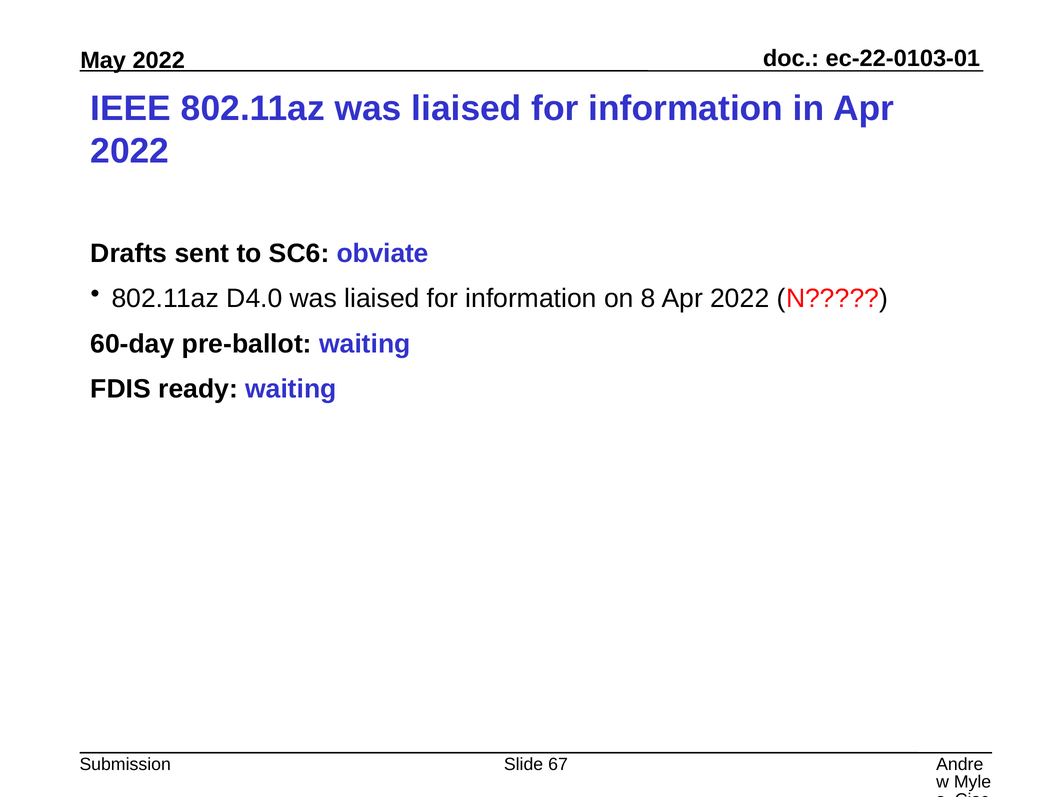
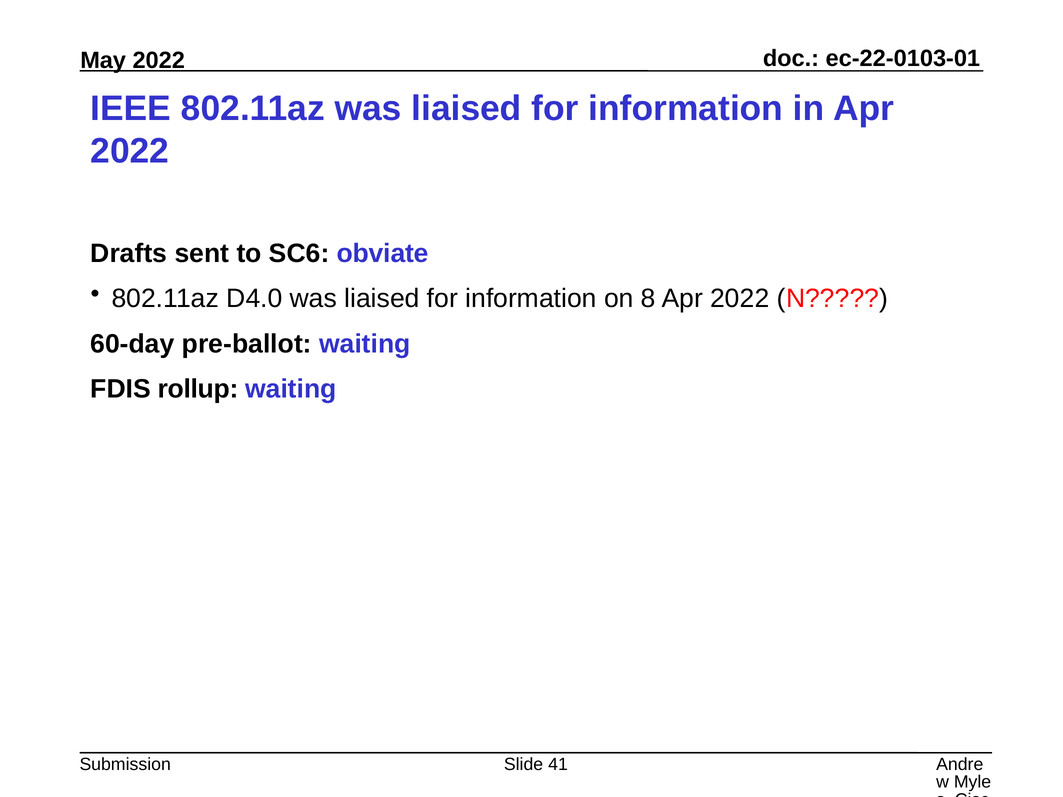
ready: ready -> rollup (198, 389)
67: 67 -> 41 (558, 765)
